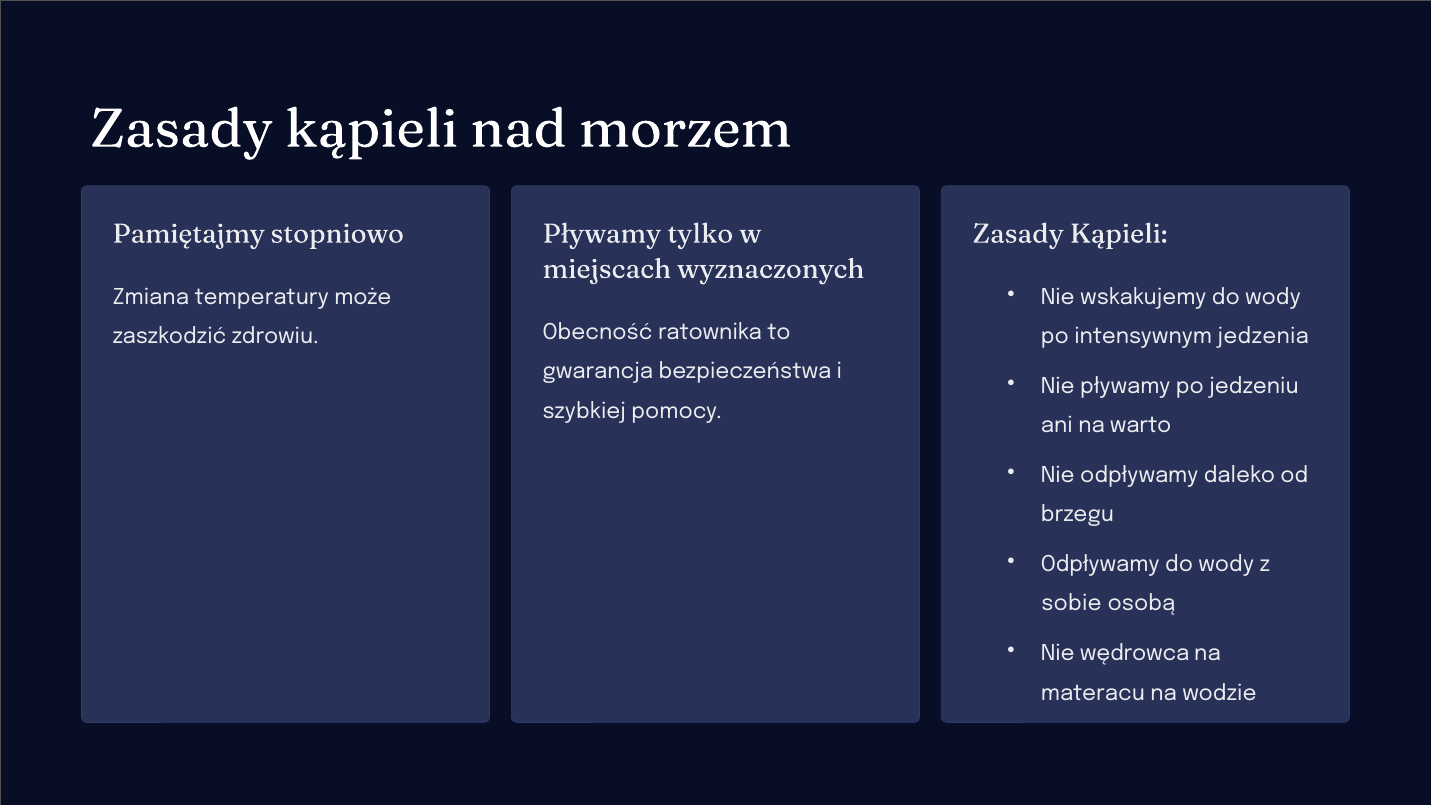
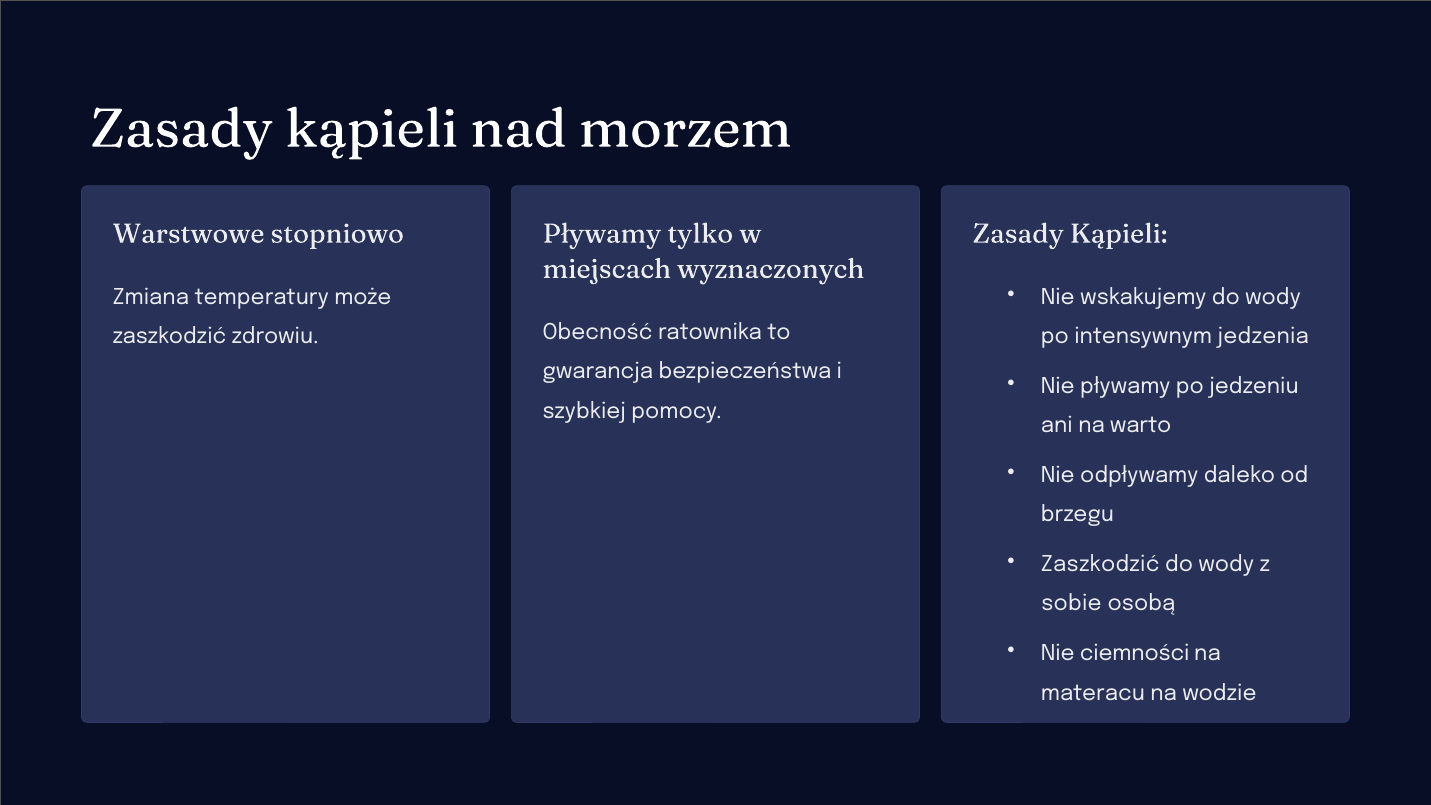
Pamiętajmy: Pamiętajmy -> Warstwowe (189, 234)
Odpływamy: Odpływamy -> Zaszkodzić (1100, 565)
wędrowca: wędrowca -> ciemności (1135, 654)
